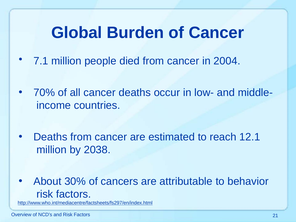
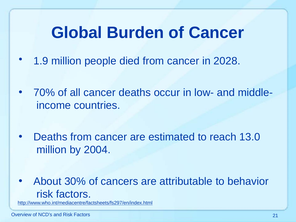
7.1: 7.1 -> 1.9 (41, 61)
2004: 2004 -> 2028 (227, 61)
12.1: 12.1 -> 13.0 (250, 137)
2038: 2038 -> 2004 (97, 150)
